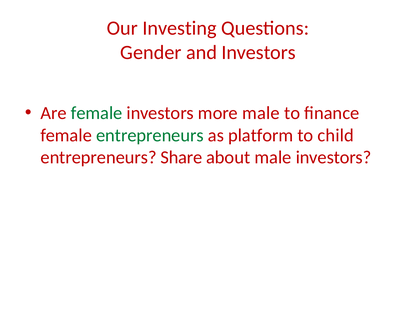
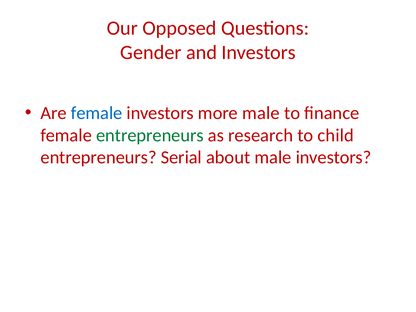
Investing: Investing -> Opposed (179, 28)
female colour: green -> blue (97, 113)
platform: platform -> research (261, 135)
Share: Share -> Serial (181, 158)
